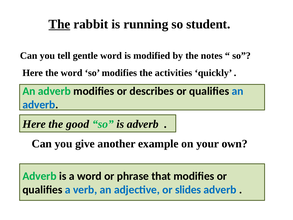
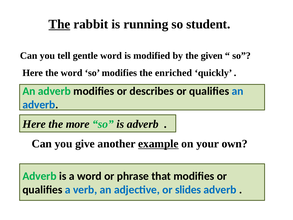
notes: notes -> given (212, 56)
activities: activities -> enriched (173, 73)
good: good -> more (78, 124)
example underline: none -> present (158, 144)
